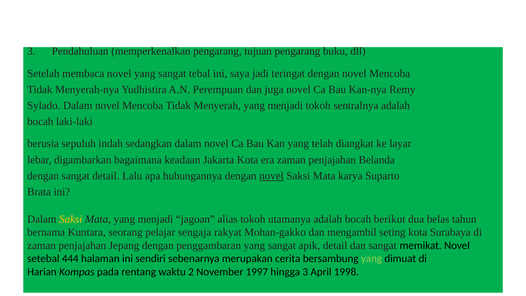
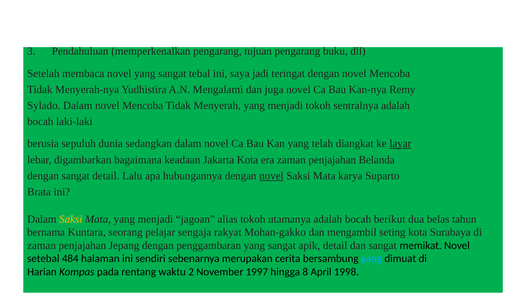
Perempuan: Perempuan -> Mengalami (218, 89)
indah: indah -> dunia (111, 144)
layar underline: none -> present (400, 144)
444: 444 -> 484 (70, 259)
yang colour: light green -> light blue (371, 259)
hingga 3: 3 -> 8 (305, 272)
